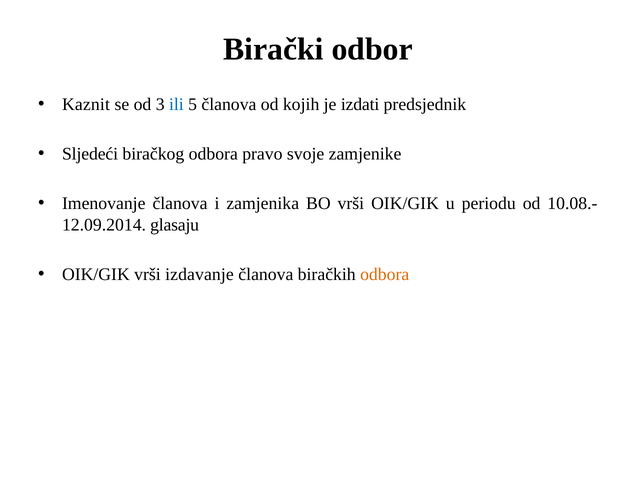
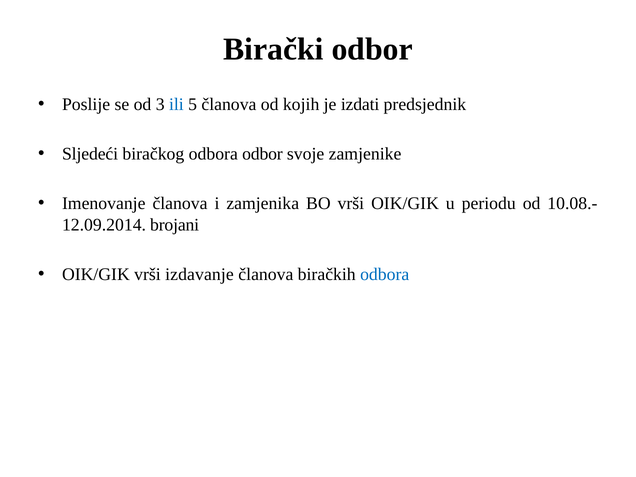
Kaznit: Kaznit -> Poslije (86, 104)
odbora pravo: pravo -> odbor (262, 154)
glasaju: glasaju -> brojani (175, 225)
odbora colour: orange -> blue (385, 274)
